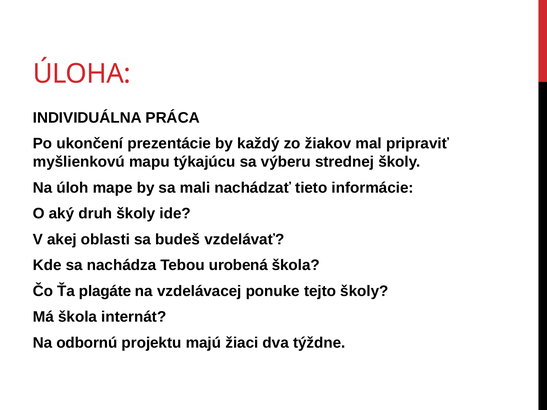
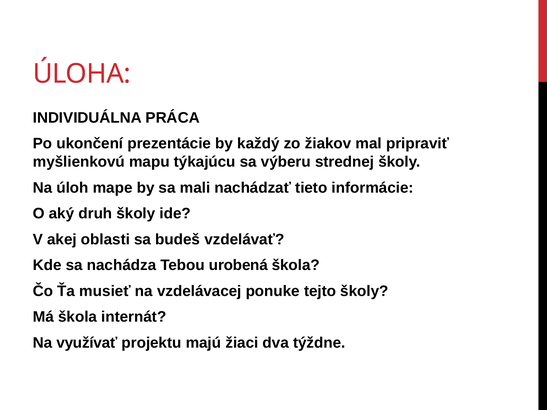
plagáte: plagáte -> musieť (105, 291)
odbornú: odbornú -> využívať (87, 343)
